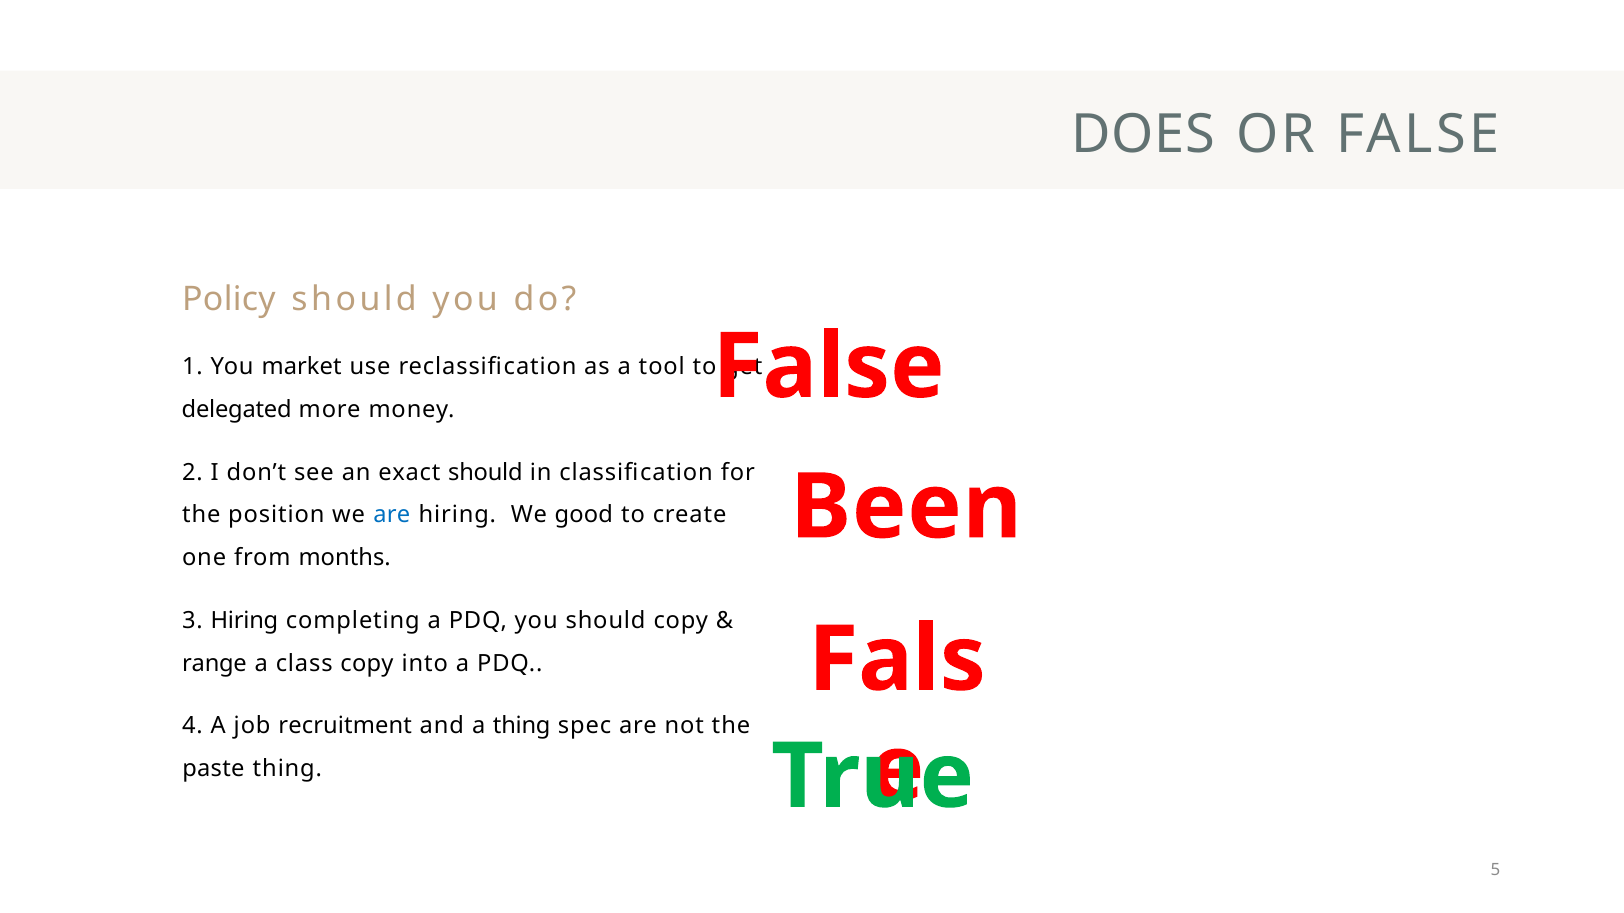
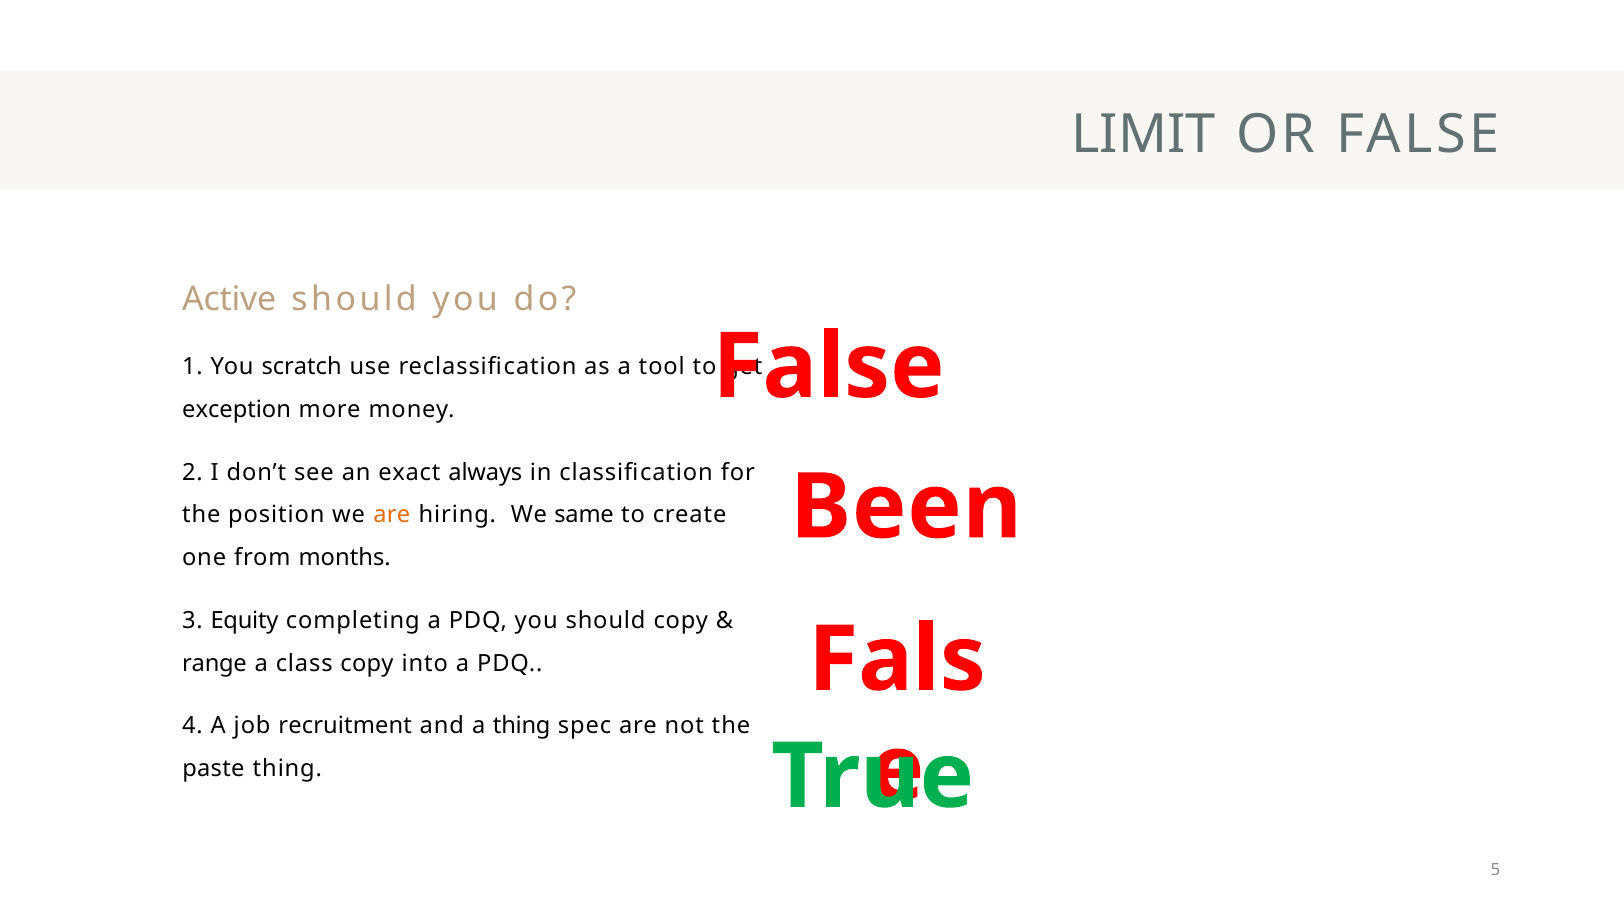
DOES: DOES -> LIMIT (1144, 135)
Policy: Policy -> Active (229, 299)
market: market -> scratch (302, 367)
delegated: delegated -> exception (237, 410)
exact should: should -> always (485, 473)
are colour: blue -> orange (392, 515)
good: good -> same (584, 515)
3 Hiring: Hiring -> Equity (244, 621)
